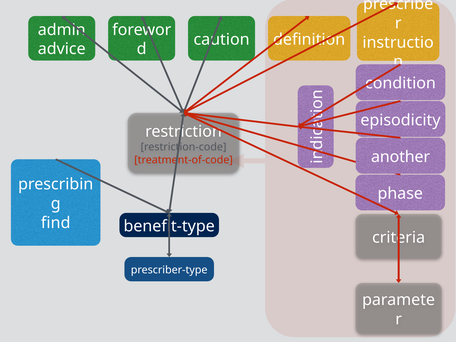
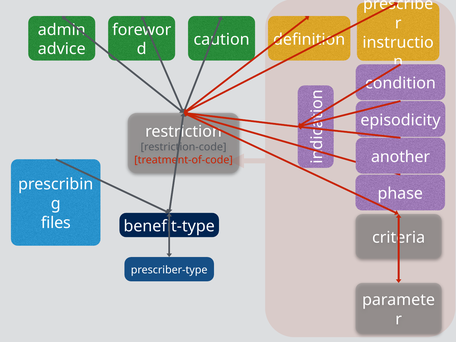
find: find -> files (56, 223)
